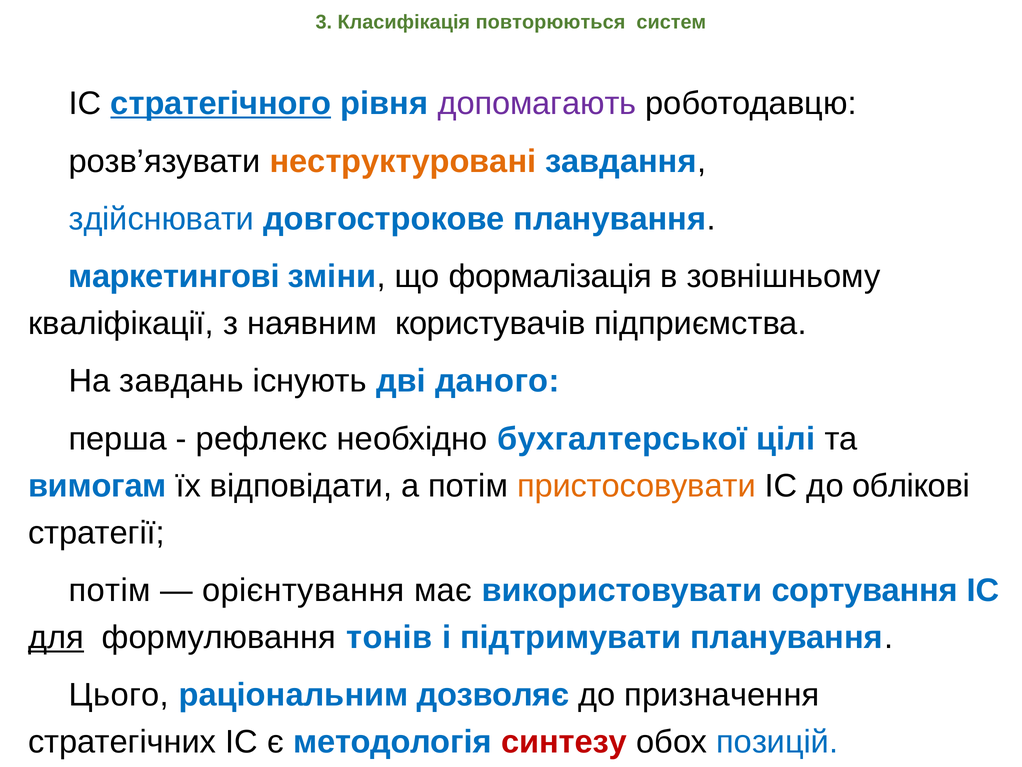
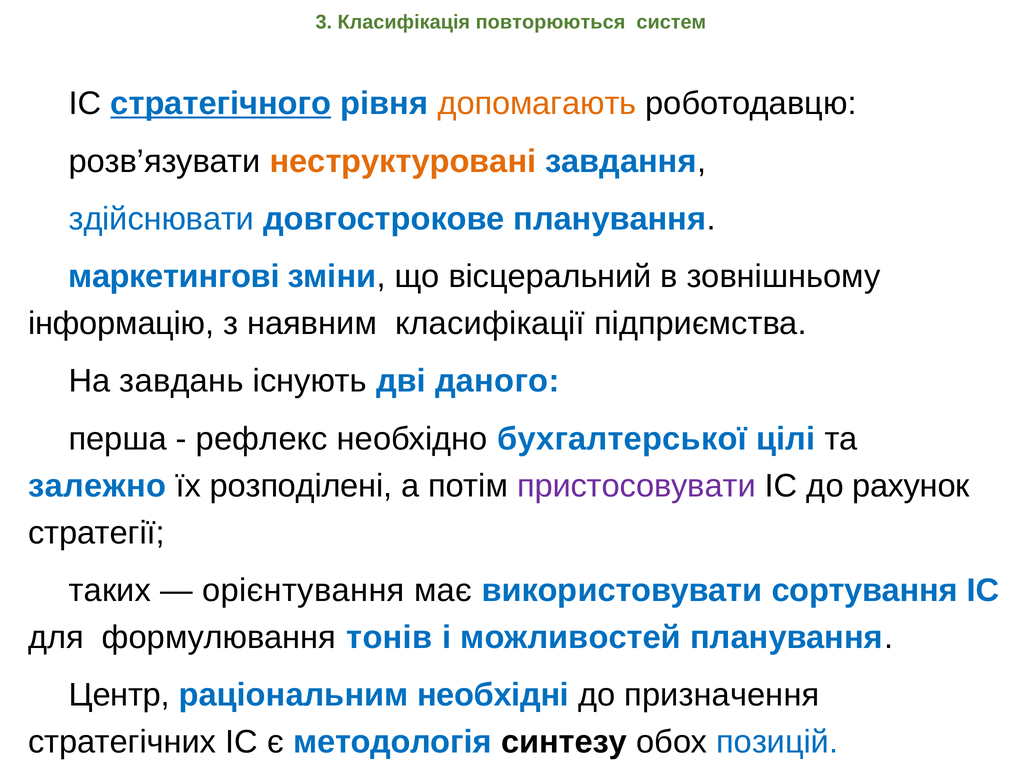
допомагають colour: purple -> orange (537, 104)
формалізація: формалізація -> вісцеральний (550, 276)
кваліфікації: кваліфікації -> інформацію (121, 323)
користувачів: користувачів -> класифікації (490, 323)
вимогам: вимогам -> залежно (97, 486)
відповідати: відповідати -> розподілені (301, 486)
пристосовувати colour: orange -> purple (636, 486)
облікові: облікові -> рахунок (911, 486)
потім: потім -> таких (110, 590)
для underline: present -> none (56, 637)
підтримувати: підтримувати -> можливостей (571, 637)
Цього: Цього -> Центр (119, 695)
дозволяє: дозволяє -> необхідні (493, 695)
синтезу colour: red -> black (564, 742)
